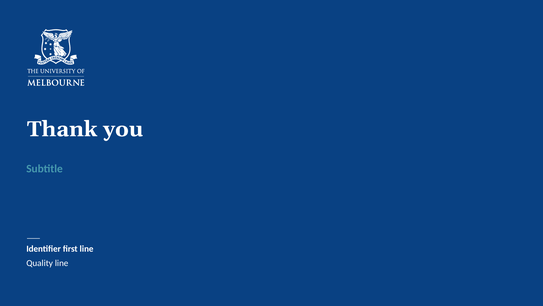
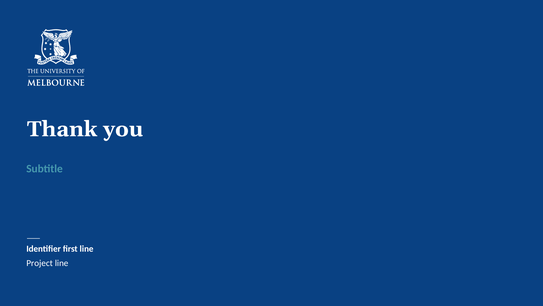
Quality: Quality -> Project (40, 263)
